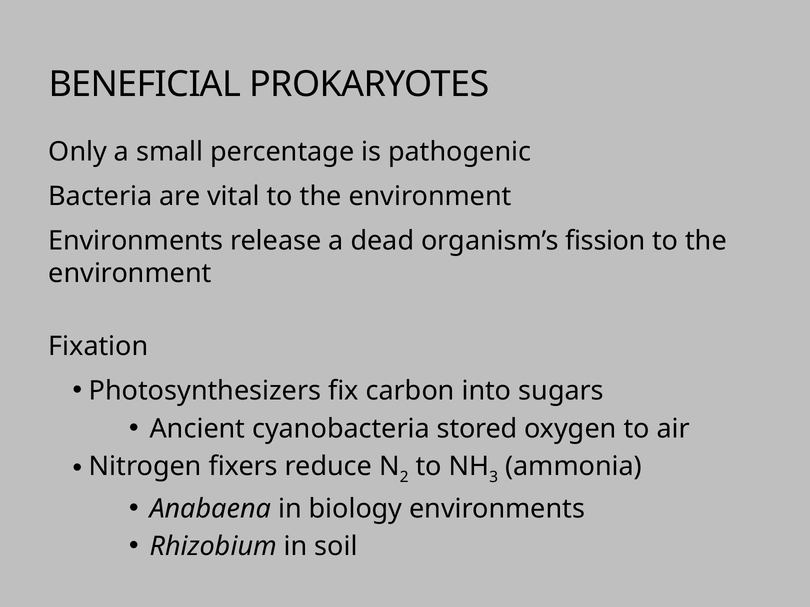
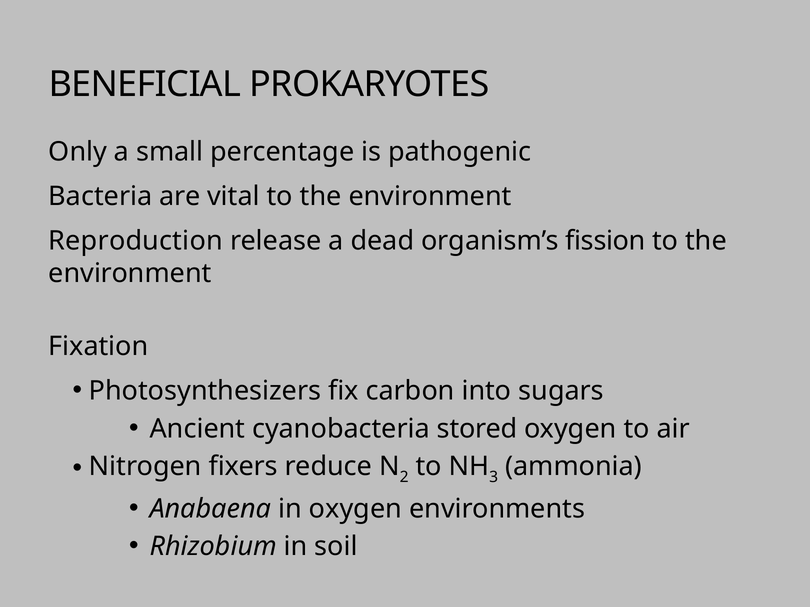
Environments: Environments -> Reproduction (136, 241)
in biology: biology -> oxygen (355, 509)
